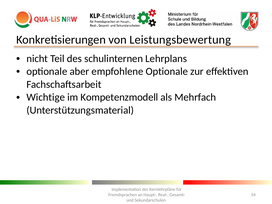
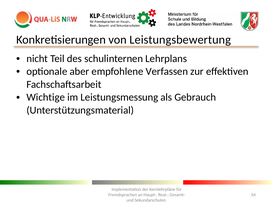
Optionale: Optionale -> Verfassen (167, 71)
Kompetenzmodell: Kompetenzmodell -> Leistungsmessung (119, 97)
Mehrfach: Mehrfach -> Gebrauch (195, 97)
